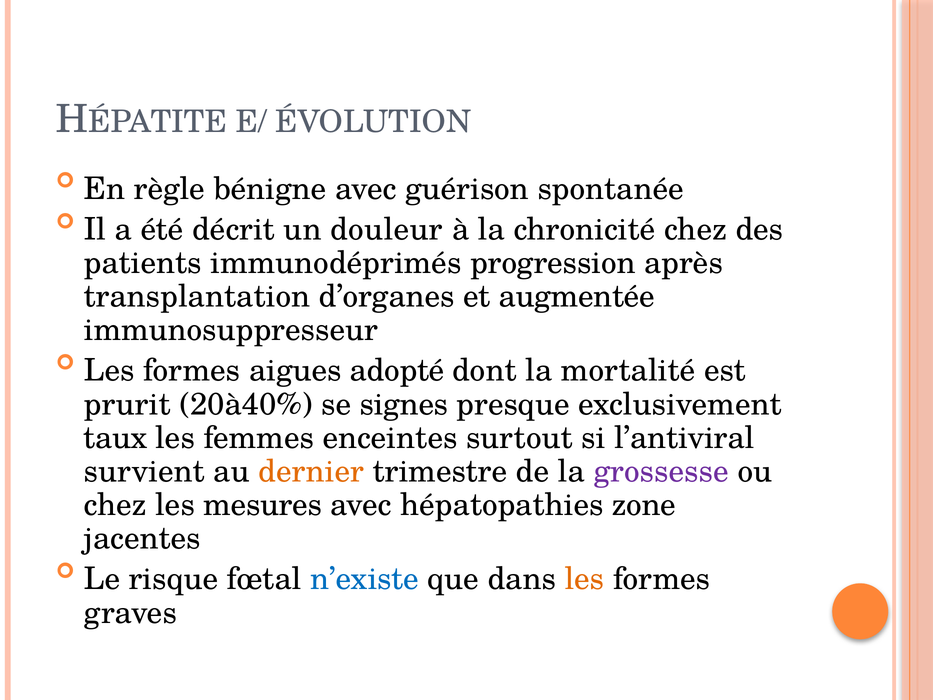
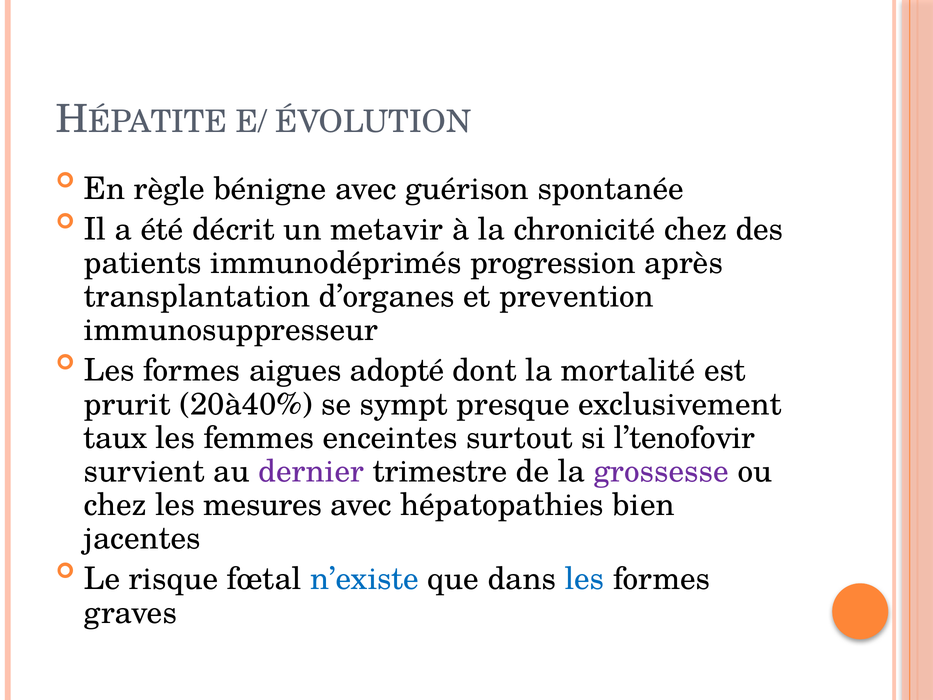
douleur: douleur -> metavir (387, 229)
augmentée: augmentée -> prevention (577, 296)
signes: signes -> sympt (404, 404)
l’antiviral: l’antiviral -> l’tenofovir (684, 438)
dernier colour: orange -> purple (311, 471)
zone: zone -> bien (644, 505)
les colour: orange -> blue (585, 579)
